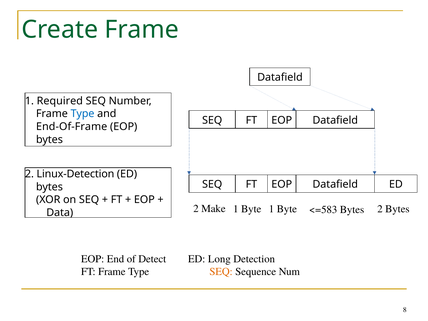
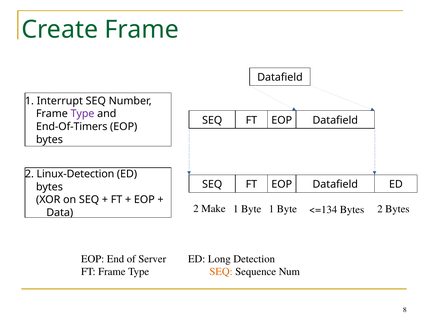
Required: Required -> Interrupt (60, 101)
Type colour: blue -> purple (83, 114)
End-Of-Frame: End-Of-Frame -> End-Of-Timers (72, 127)
<=583: <=583 -> <=134 (323, 210)
Detect: Detect -> Server (152, 259)
